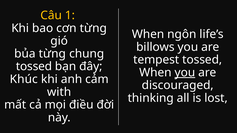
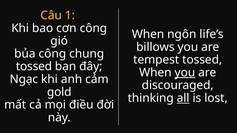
cơn từng: từng -> công (93, 28)
bủa từng: từng -> công (52, 54)
Khúc: Khúc -> Ngạc (24, 79)
with: with -> gold (59, 92)
all underline: none -> present (183, 98)
